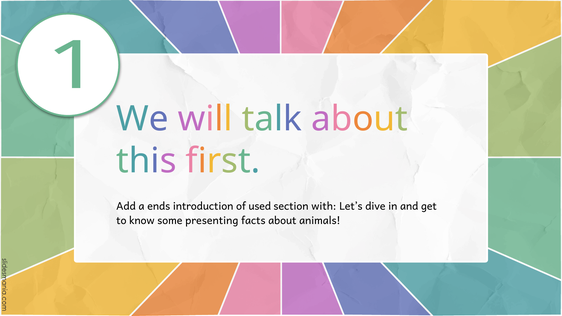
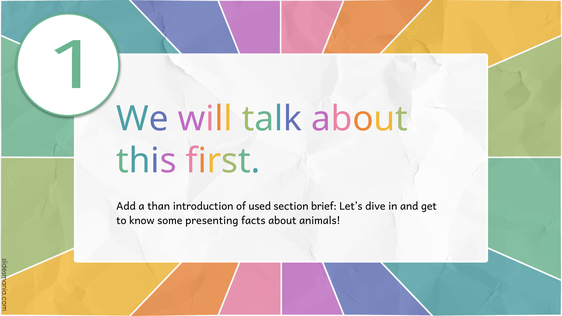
ends: ends -> than (159, 206)
with: with -> brief (324, 206)
